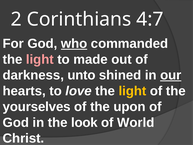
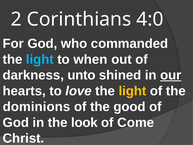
4:7: 4:7 -> 4:0 (150, 19)
who underline: present -> none (74, 44)
light colour: pink -> light blue (40, 59)
made: made -> when (90, 59)
yourselves: yourselves -> dominions (37, 107)
upon: upon -> good (130, 107)
World: World -> Come (136, 122)
